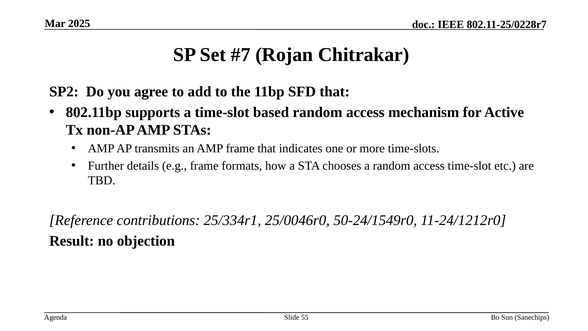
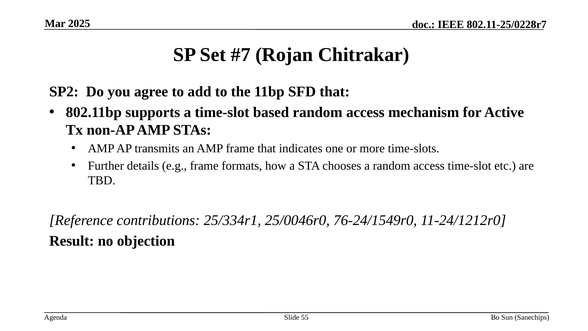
50-24/1549r0: 50-24/1549r0 -> 76-24/1549r0 (375, 220)
